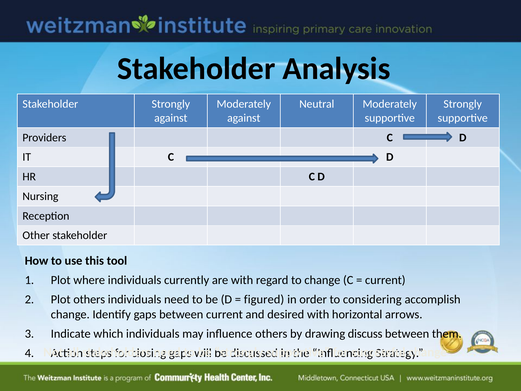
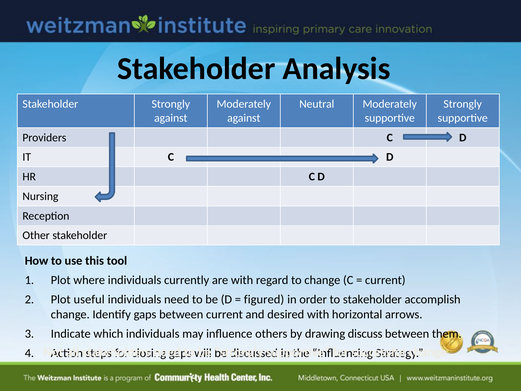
Plot others: others -> useful (89, 299)
to considering: considering -> stakeholder (372, 299)
